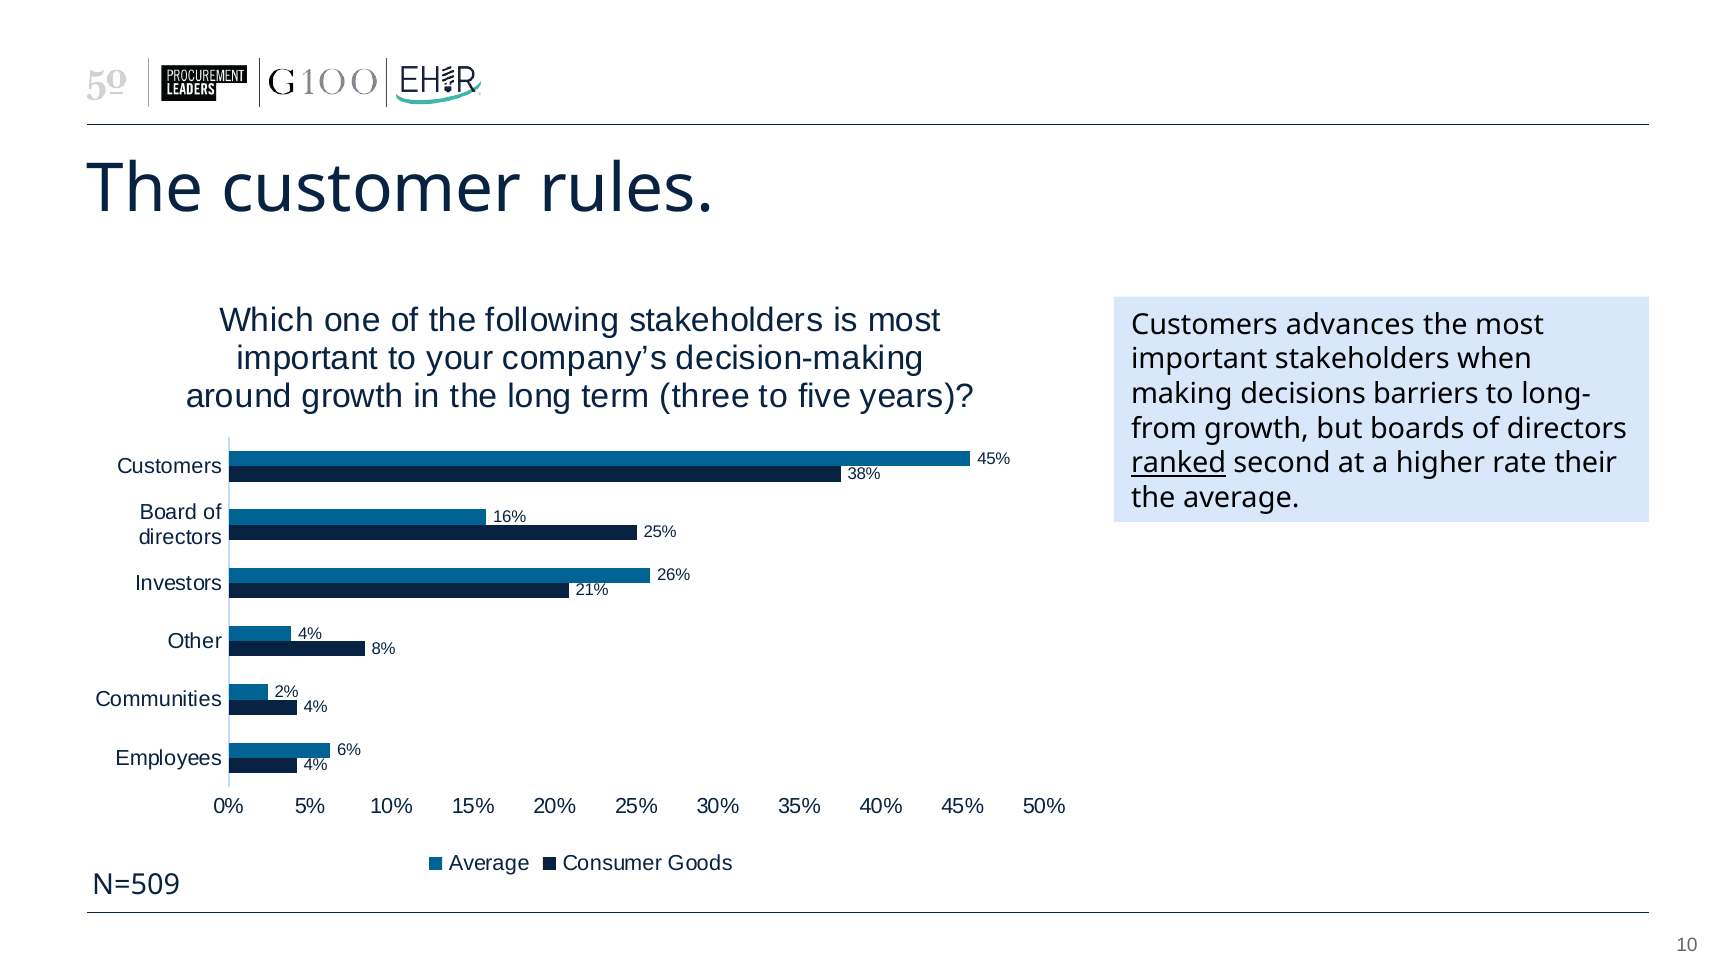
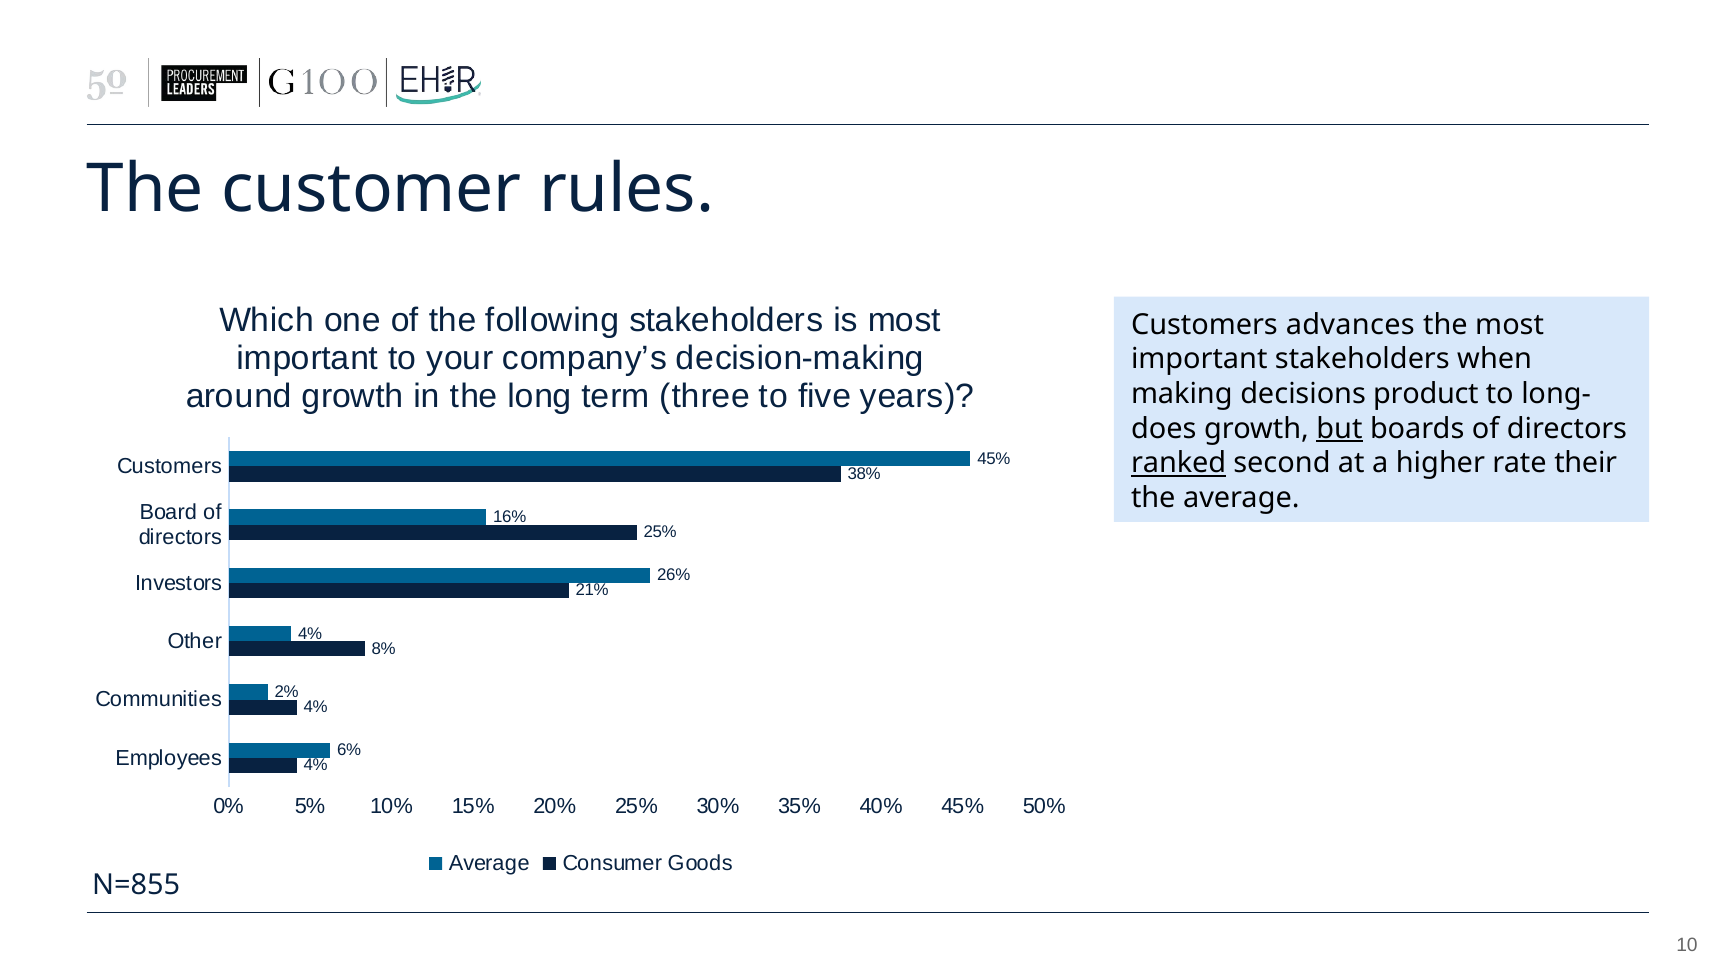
barriers: barriers -> product (1426, 394)
from: from -> does (1164, 429)
but underline: none -> present (1339, 429)
N=509: N=509 -> N=855 (136, 885)
